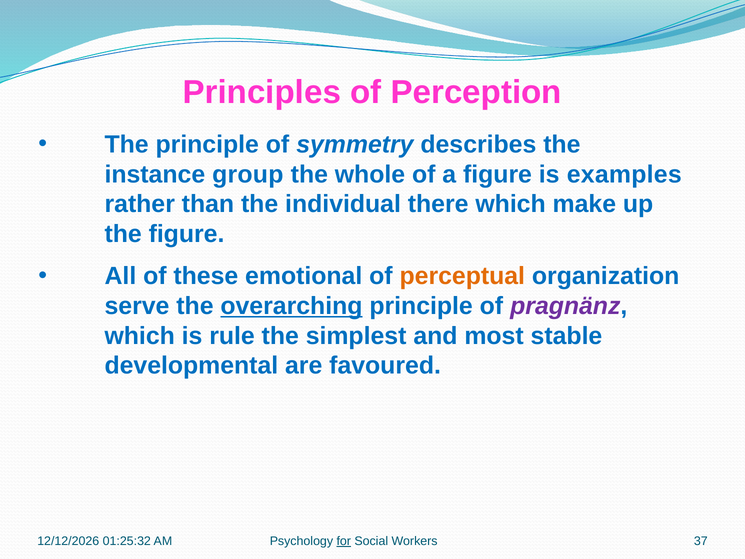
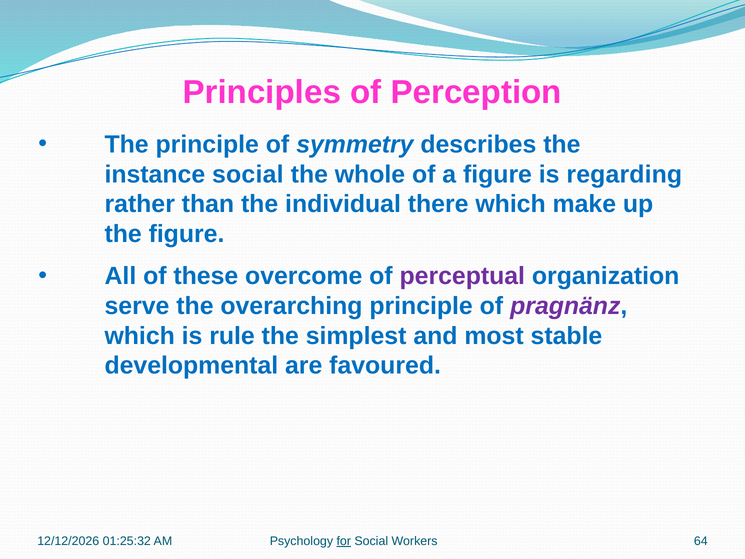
instance group: group -> social (248, 174)
examples: examples -> regarding (624, 174)
emotional: emotional -> overcome (304, 276)
perceptual colour: orange -> purple (462, 276)
overarching underline: present -> none (291, 306)
37: 37 -> 64 (701, 541)
